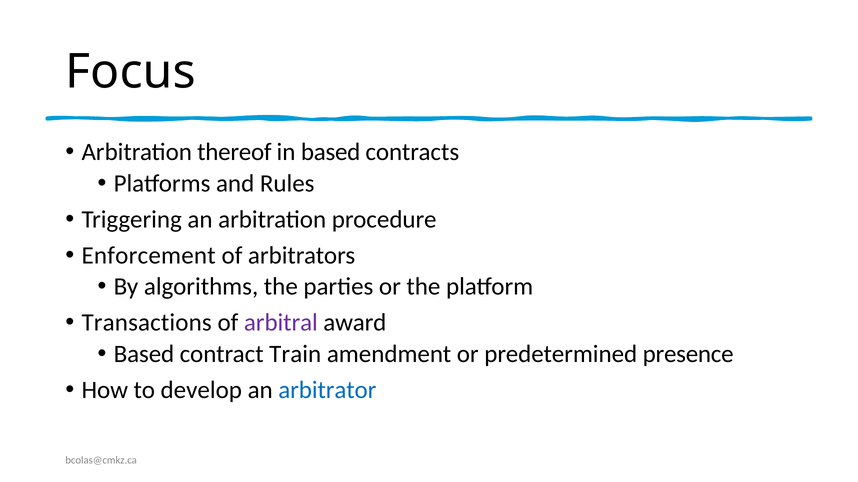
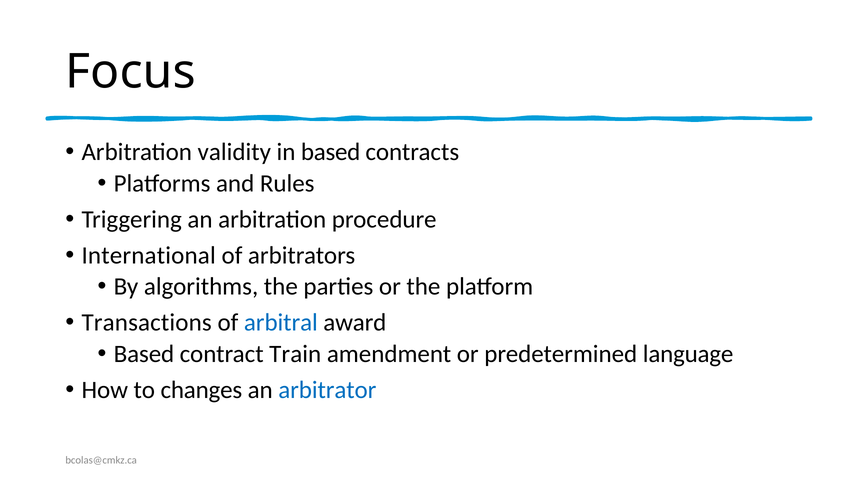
thereof: thereof -> validity (234, 152)
Enforcement: Enforcement -> International (149, 256)
arbitral colour: purple -> blue (281, 323)
presence: presence -> language (688, 354)
develop: develop -> changes (201, 390)
